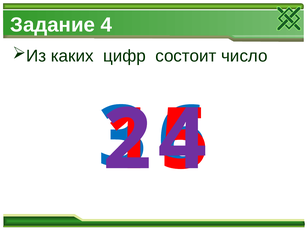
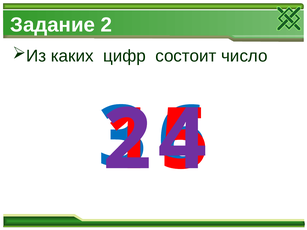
4: 4 -> 2 (106, 25)
